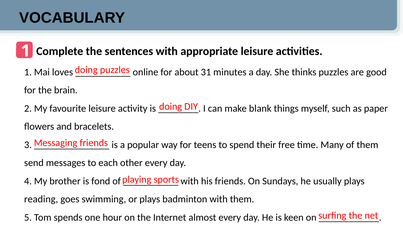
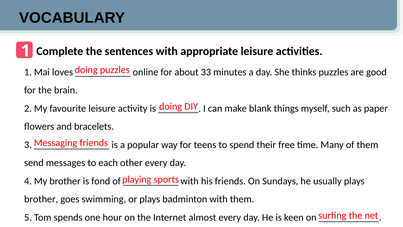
31: 31 -> 33 (206, 72)
reading: reading -> brother (41, 199)
